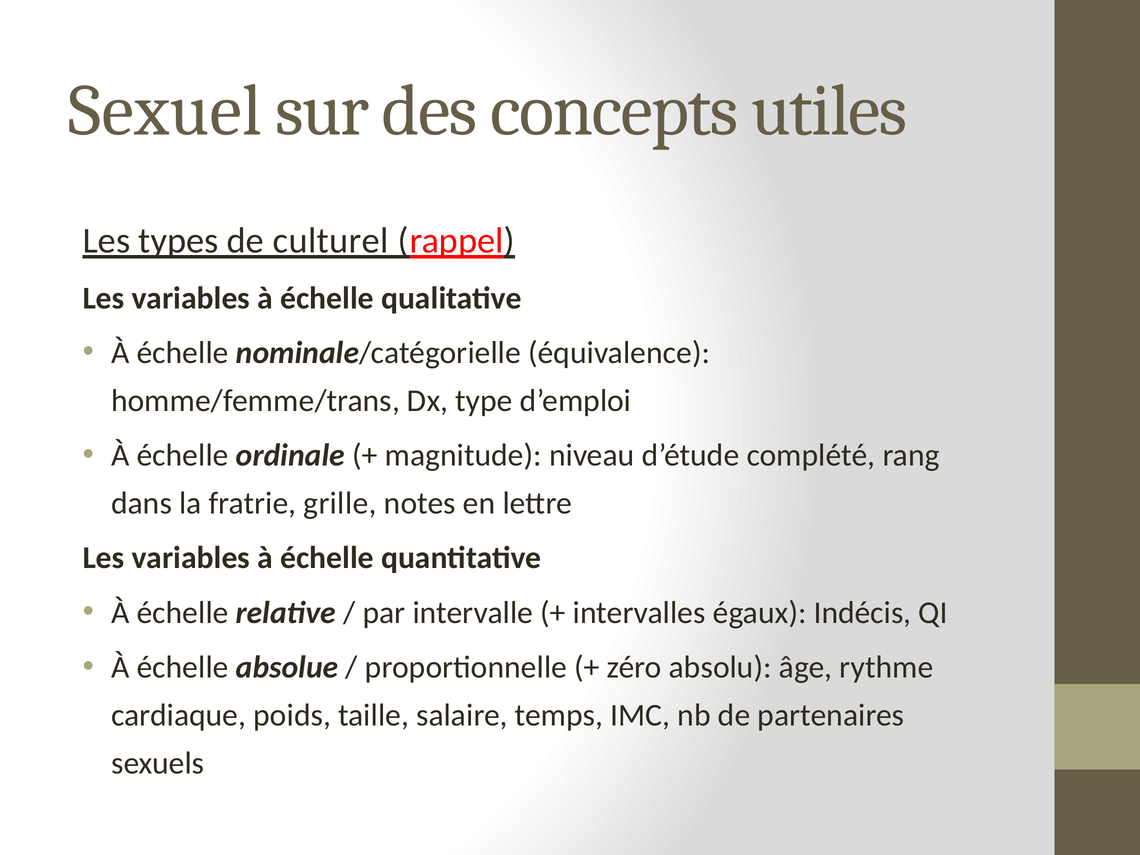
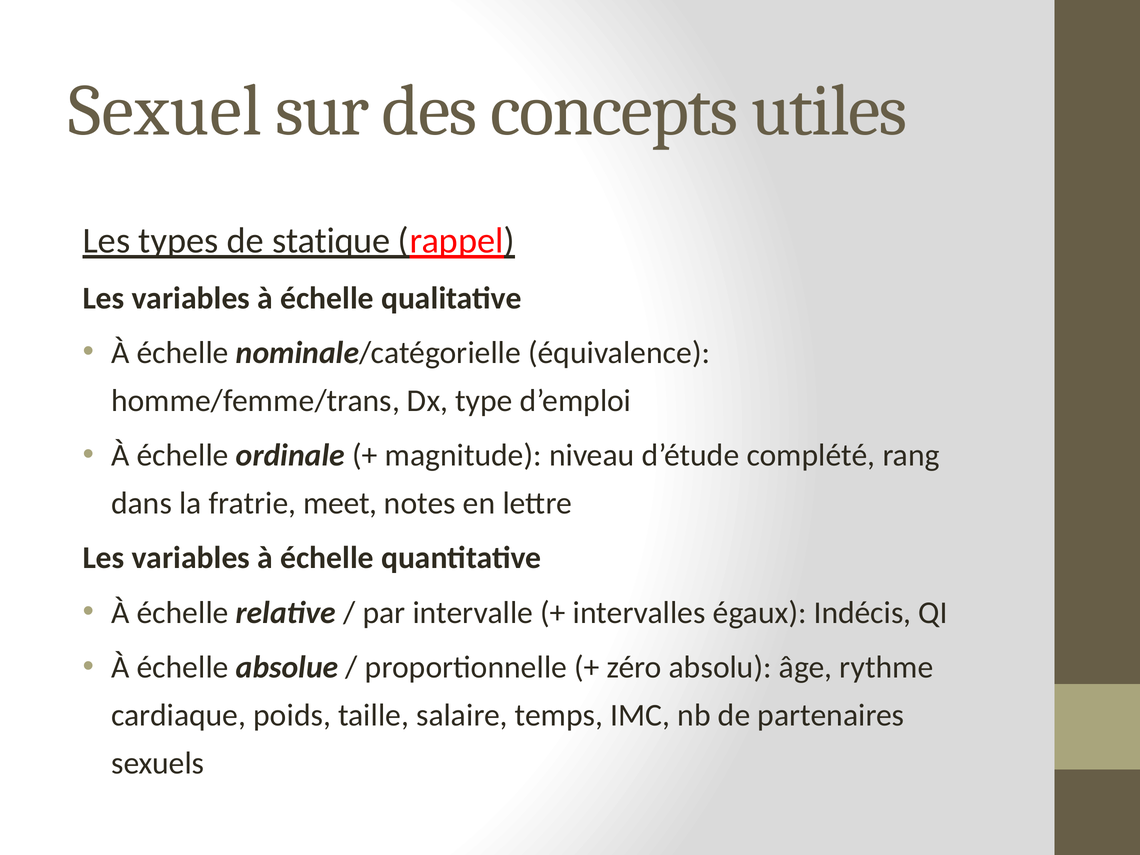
culturel: culturel -> statique (331, 241)
grille: grille -> meet (340, 503)
